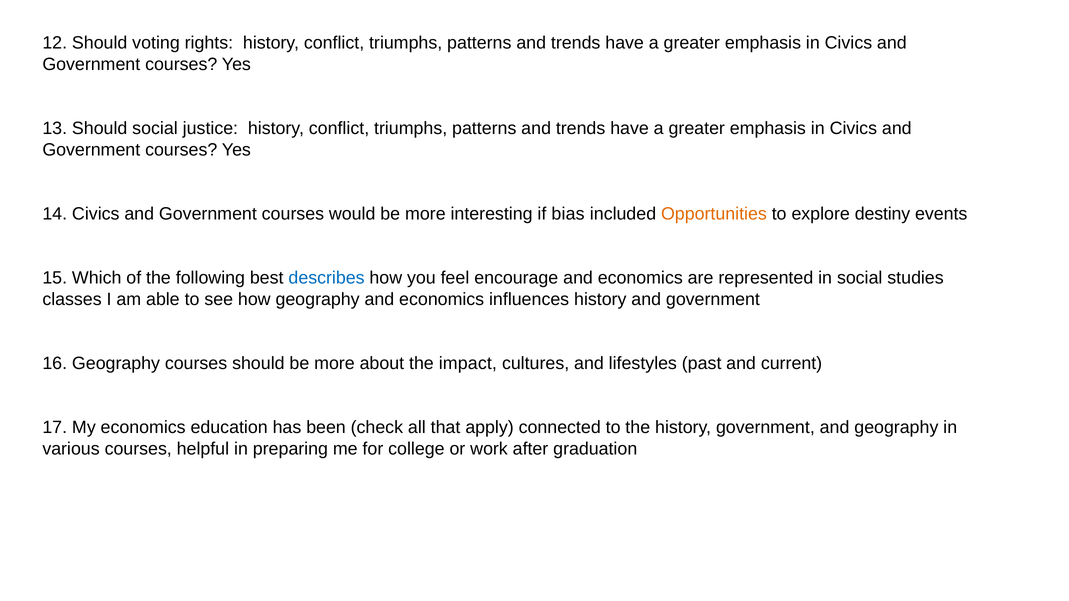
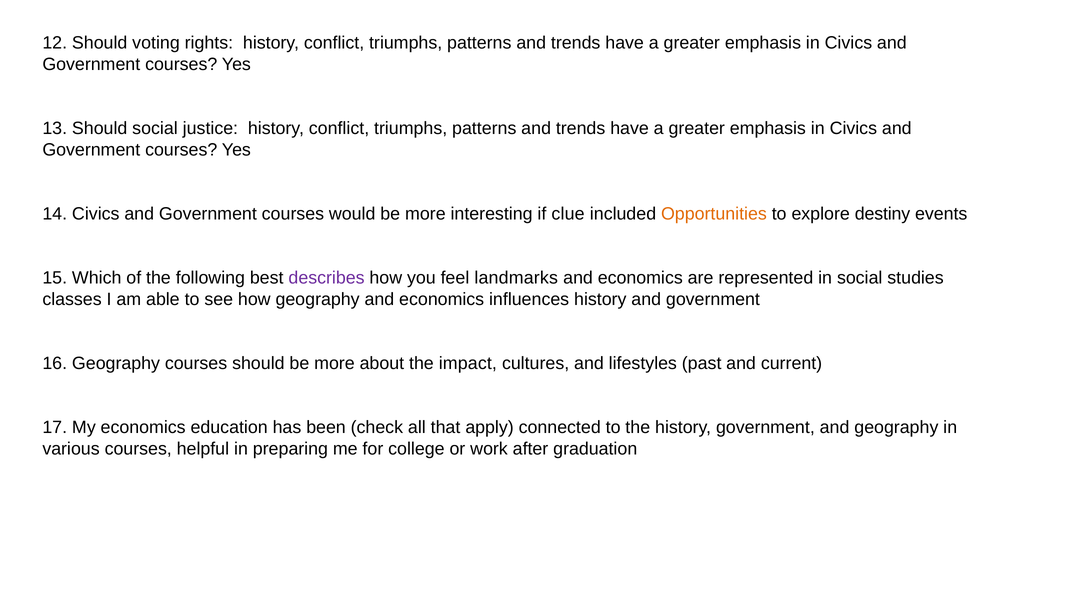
bias: bias -> clue (568, 214)
describes colour: blue -> purple (327, 278)
encourage: encourage -> landmarks (516, 278)
